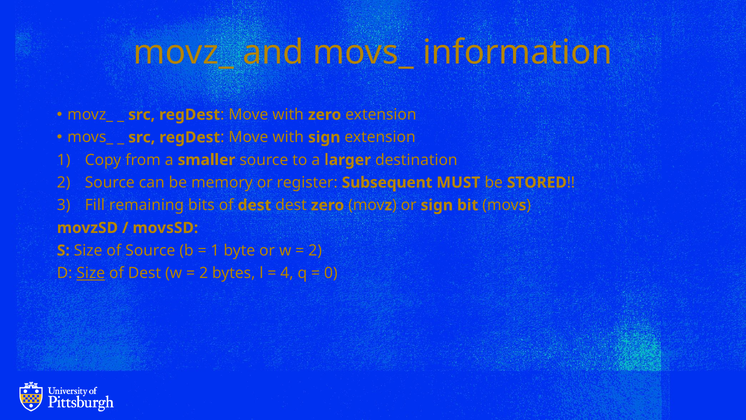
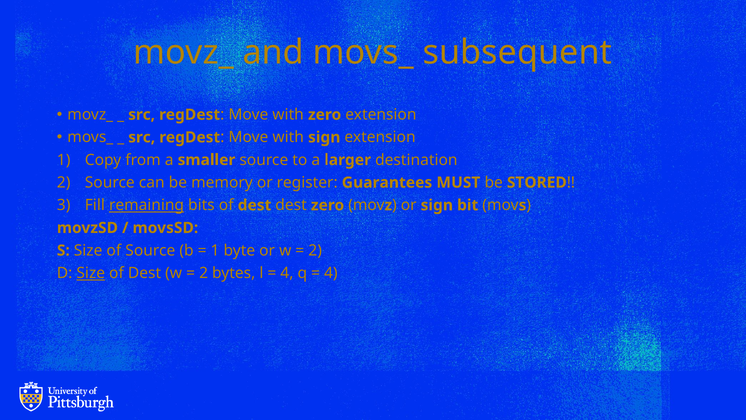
information: information -> subsequent (517, 53)
Subsequent: Subsequent -> Guarantees (387, 182)
remaining underline: none -> present (147, 205)
0: 0 -> 4 (331, 273)
